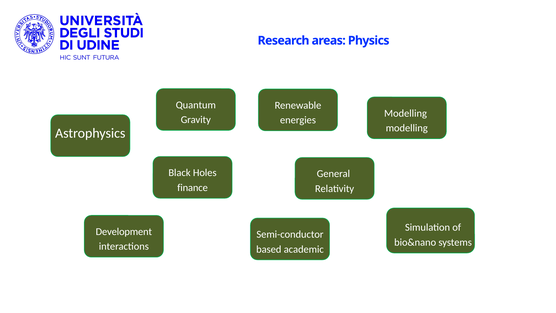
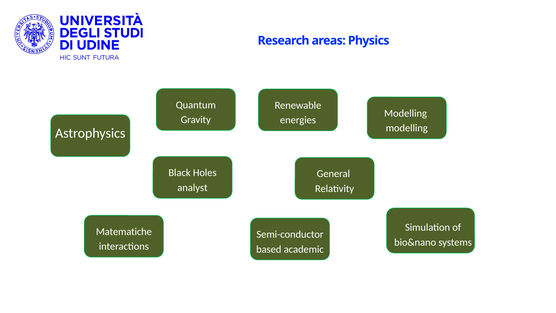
finance: finance -> analyst (192, 188)
Development: Development -> Matematiche (124, 231)
